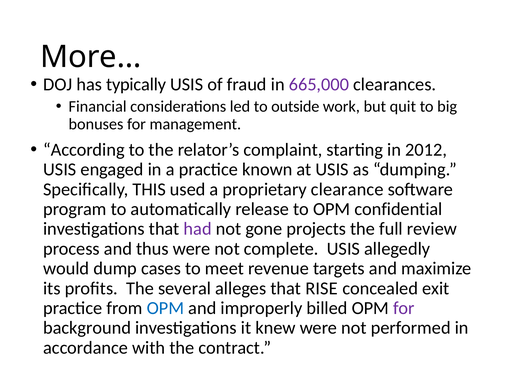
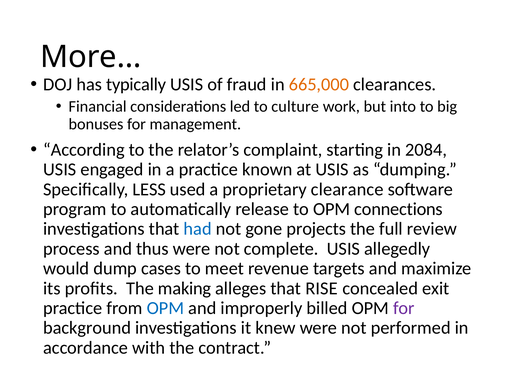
665,000 colour: purple -> orange (319, 84)
outside: outside -> culture (295, 106)
quit: quit -> into (403, 106)
2012: 2012 -> 2084 (426, 150)
THIS: THIS -> LESS (149, 189)
confidential: confidential -> connections (399, 209)
had colour: purple -> blue (198, 229)
several: several -> making (185, 288)
